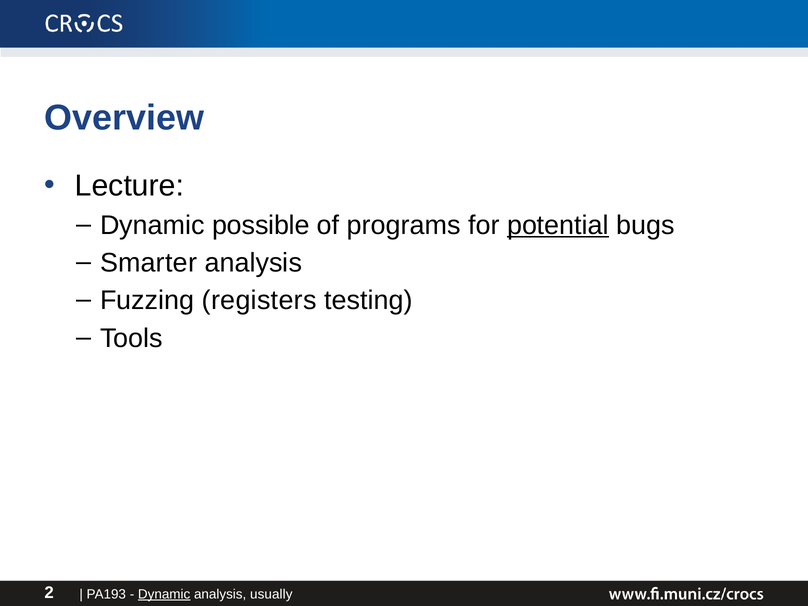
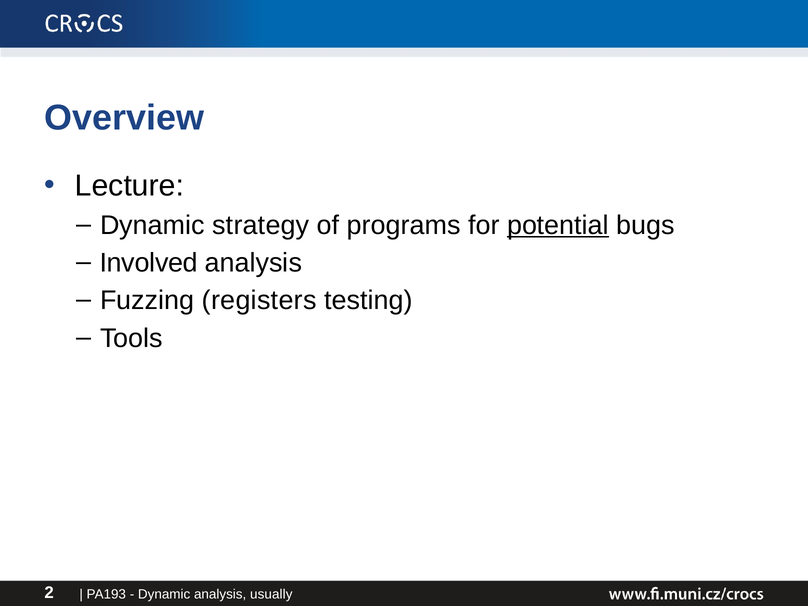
possible: possible -> strategy (261, 225)
Smarter: Smarter -> Involved (149, 263)
Dynamic underline: present -> none (164, 594)
